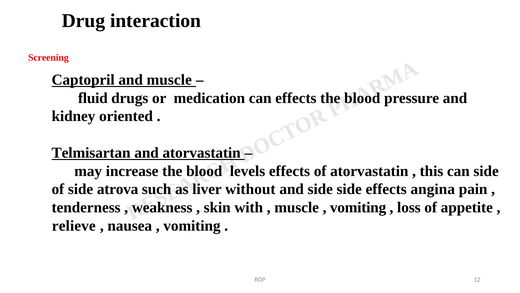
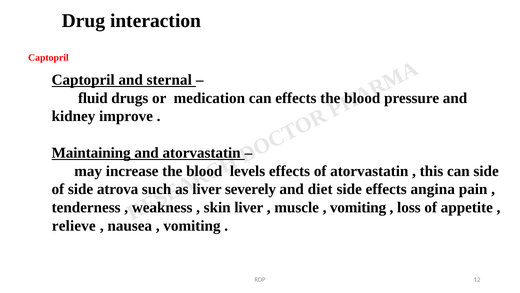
Screening: Screening -> Captopril (48, 58)
and muscle: muscle -> sternal (169, 80)
oriented: oriented -> improve (126, 116)
Telmisartan: Telmisartan -> Maintaining (91, 152)
without: without -> severely (251, 189)
and side: side -> diet (320, 189)
skin with: with -> liver (249, 207)
